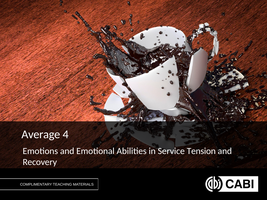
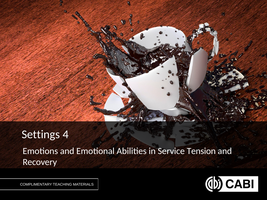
Average: Average -> Settings (41, 135)
